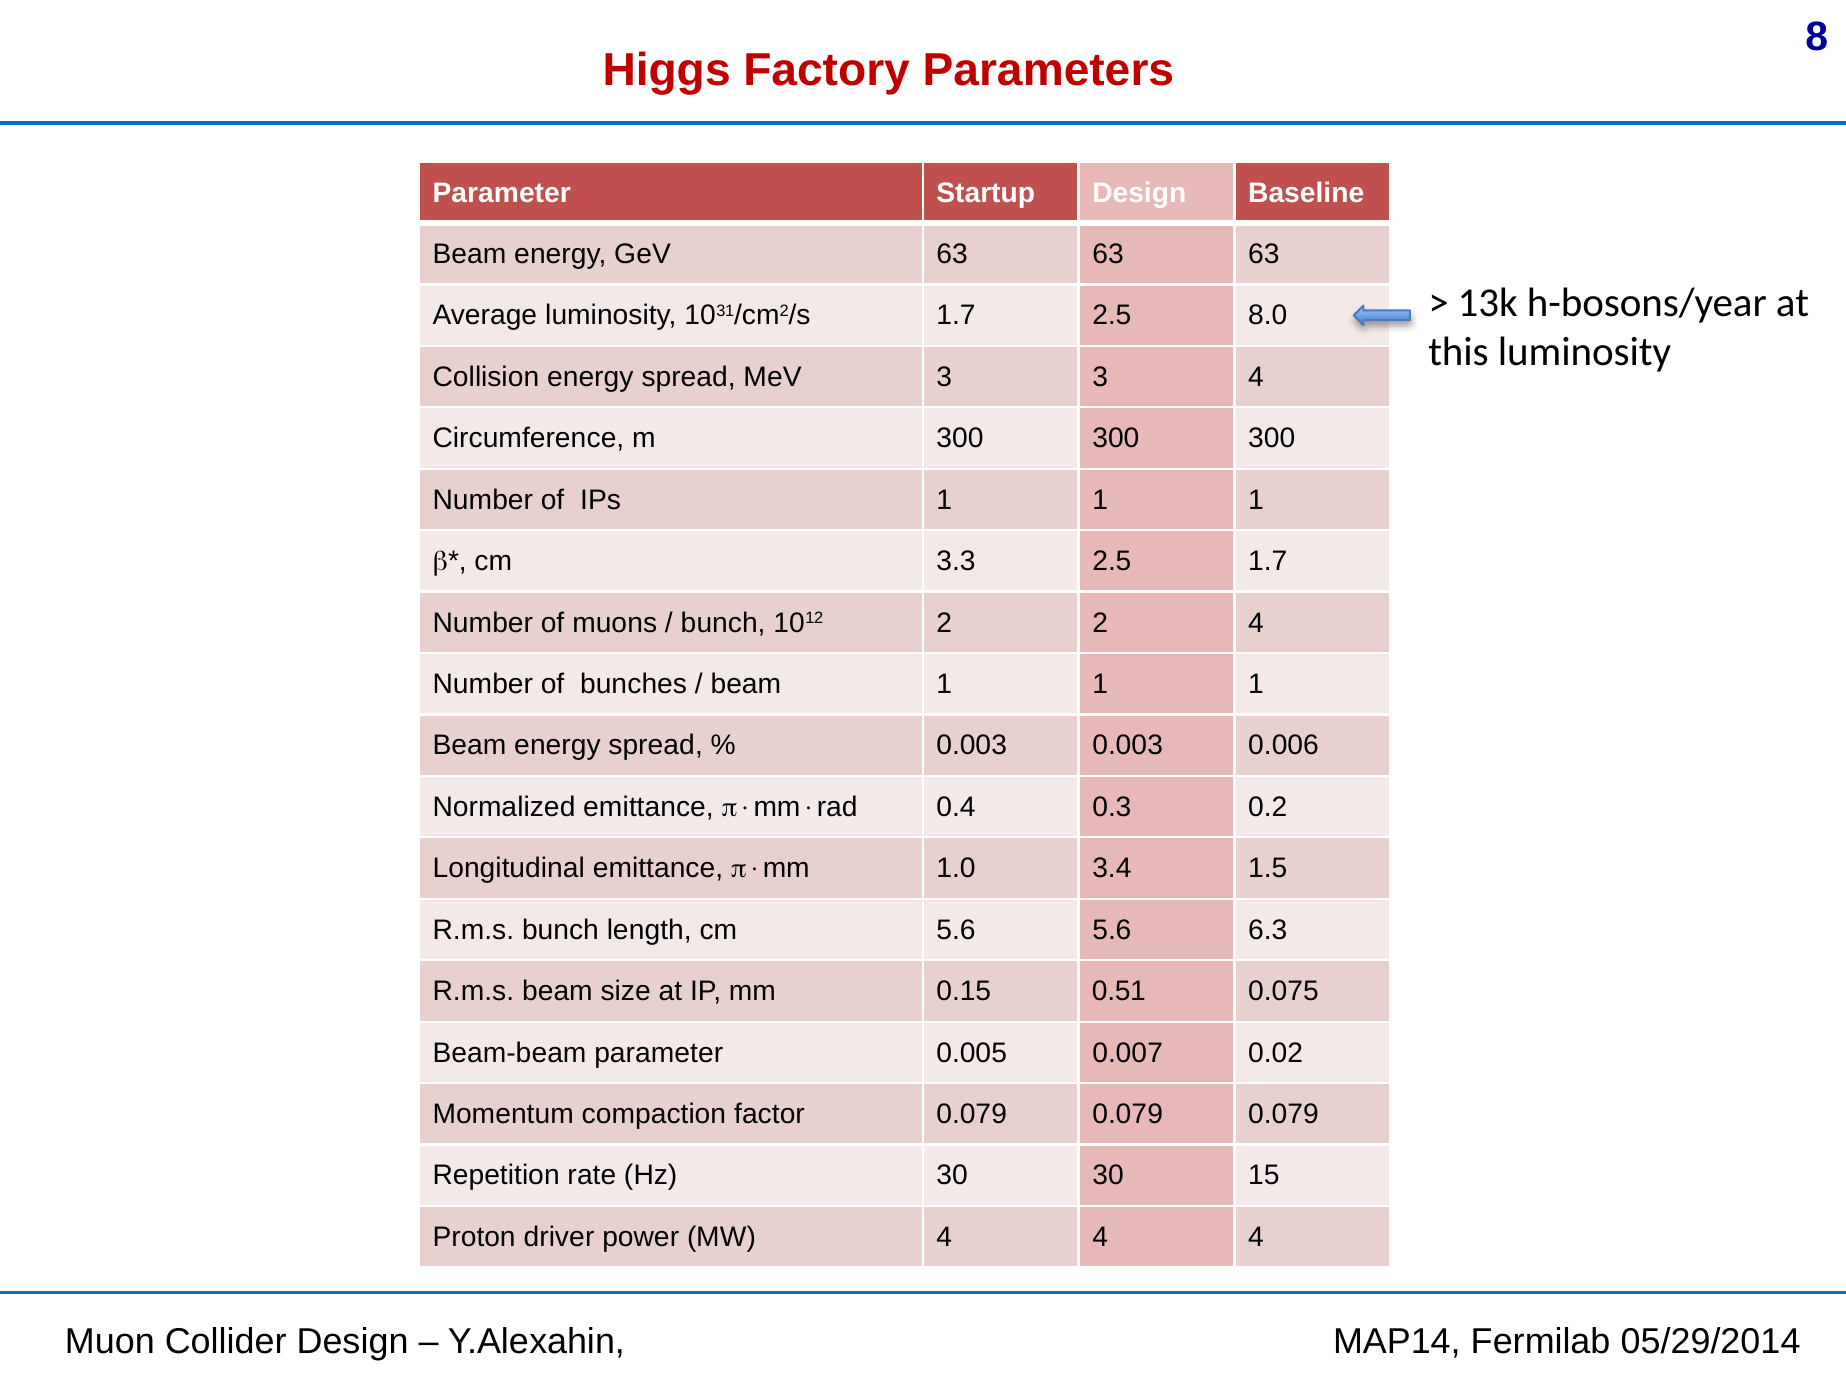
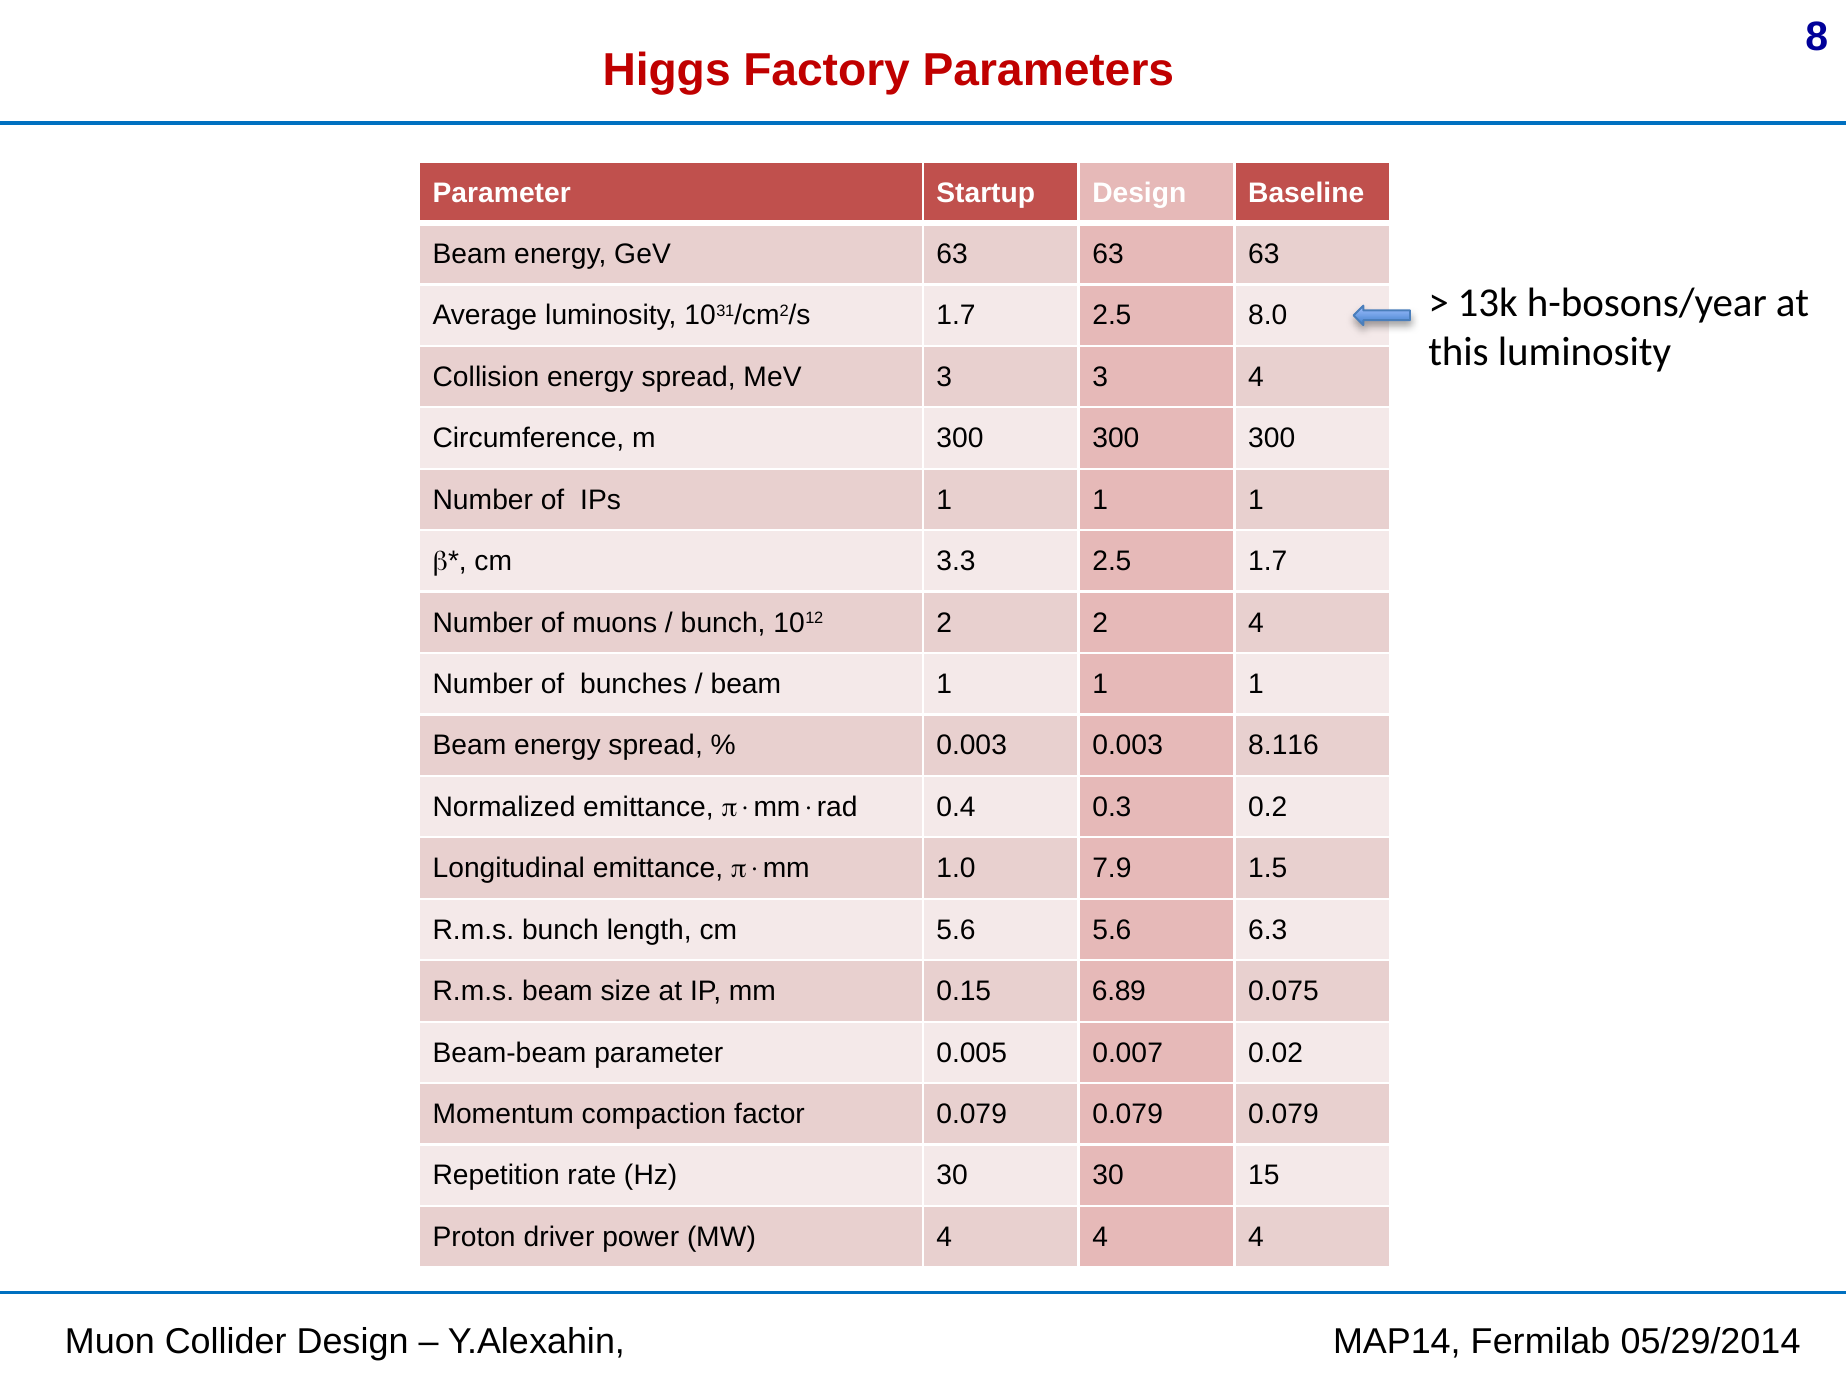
0.006: 0.006 -> 8.116 (1284, 745)
3.4: 3.4 -> 7.9 (1112, 868)
0.51: 0.51 -> 6.89 (1119, 991)
